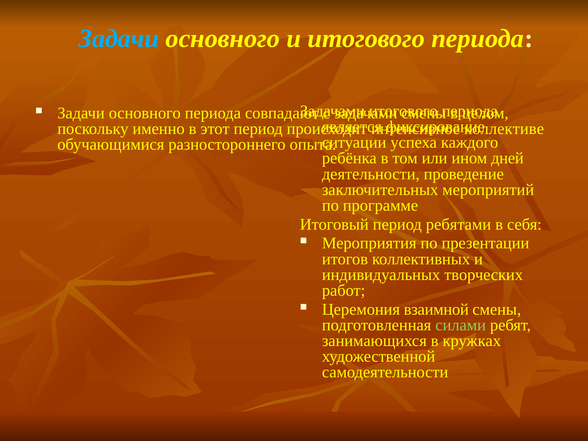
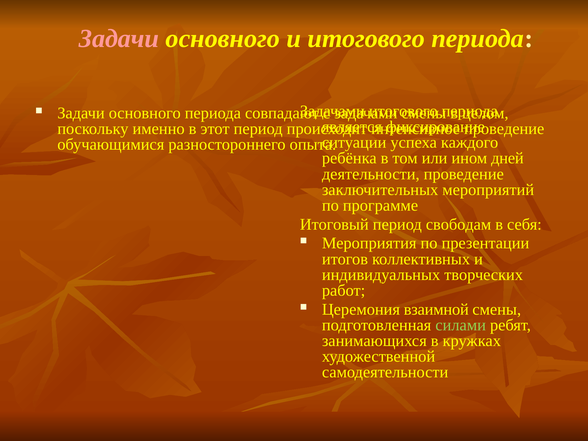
Задачи colour: light blue -> pink (119, 39)
коллективе: коллективе -> проведение (504, 129)
ребятами: ребятами -> свободам (459, 224)
